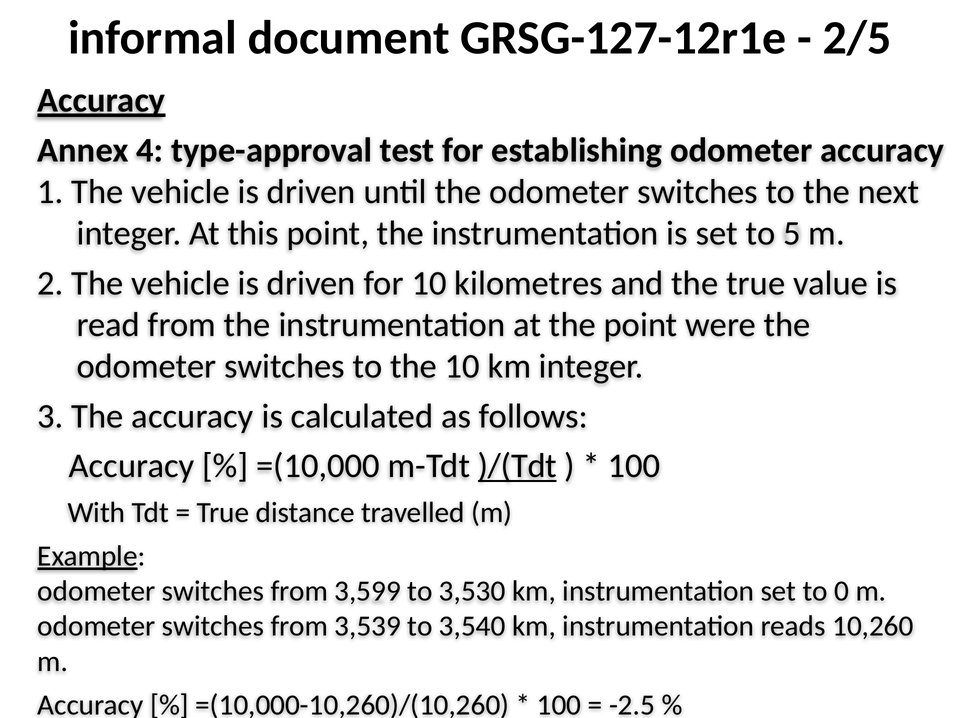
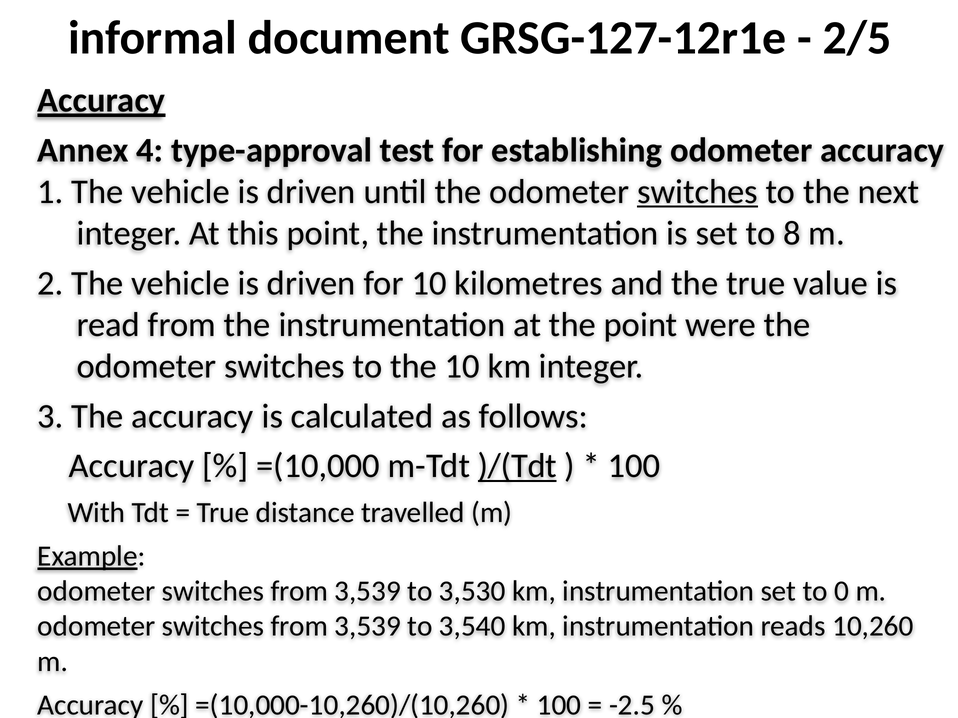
switches underline: none -> present (697, 192)
5: 5 -> 8 (792, 233)
3,599: 3,599 -> 3,539 (368, 592)
